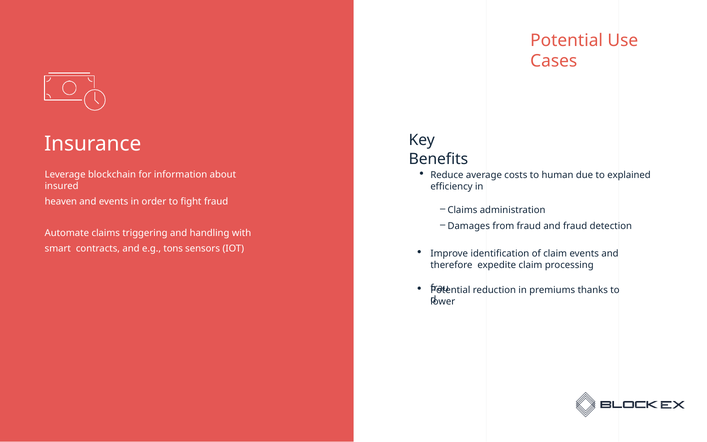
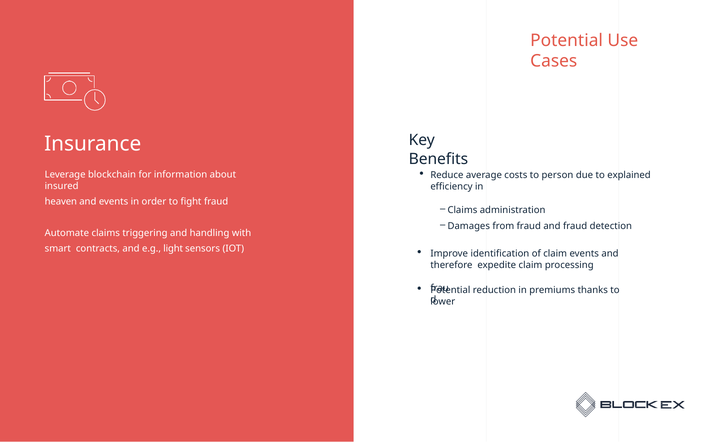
human: human -> person (557, 175)
tons: tons -> light (173, 249)
